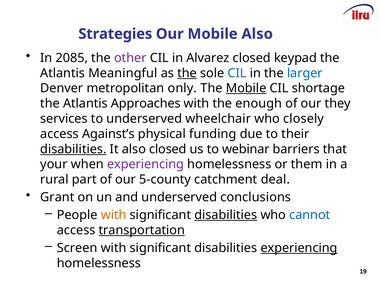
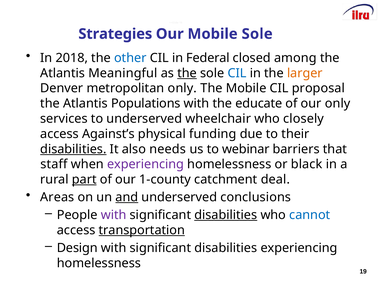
Mobile Also: Also -> Sole (257, 34)
2085: 2085 -> 2018 (72, 58)
other colour: purple -> blue (130, 58)
Alvarez: Alvarez -> Federal (208, 58)
keypad: keypad -> among (295, 58)
larger colour: blue -> orange (305, 73)
Mobile underline: present -> none (246, 88)
shortage: shortage -> proposal (318, 88)
Approaches: Approaches -> Populations (146, 103)
enough: enough -> educate (259, 103)
our they: they -> only (338, 103)
also closed: closed -> needs (168, 149)
your: your -> staff (54, 164)
them: them -> black (307, 164)
part underline: none -> present (84, 179)
5-county: 5-county -> 1-county (165, 179)
Grant: Grant -> Areas (57, 197)
and underline: none -> present (127, 197)
with colour: orange -> purple (114, 215)
Screen: Screen -> Design (77, 248)
experiencing underline: present -> none (299, 248)
